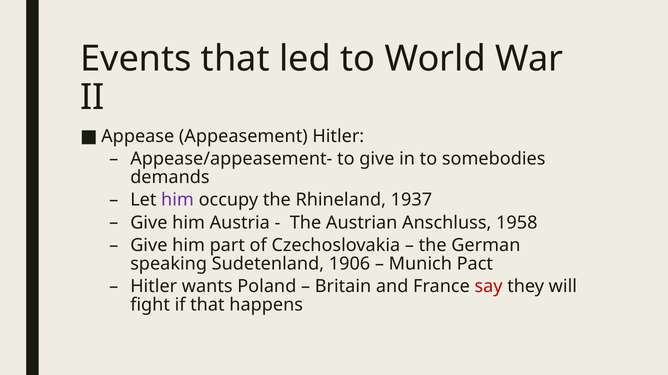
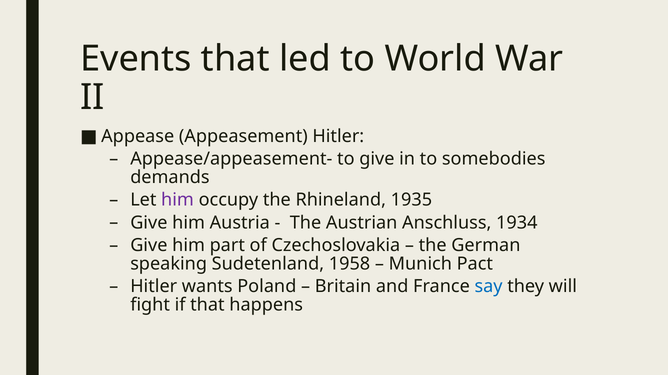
1937: 1937 -> 1935 (411, 200)
1958: 1958 -> 1934 (517, 223)
1906: 1906 -> 1958 (350, 264)
say colour: red -> blue (489, 287)
